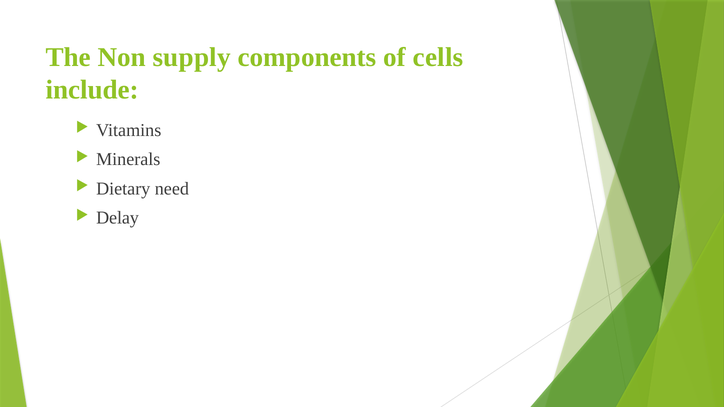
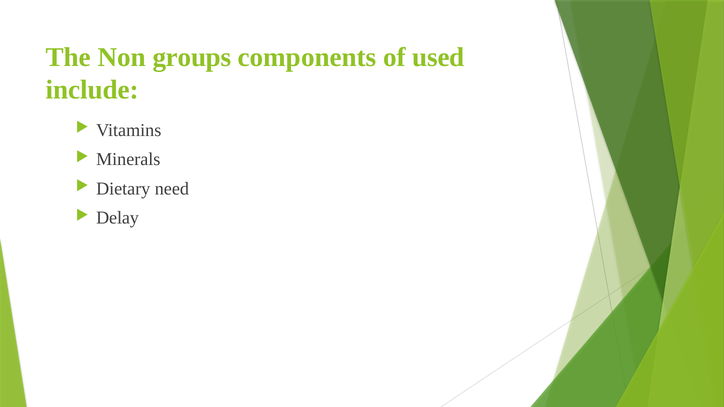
supply: supply -> groups (192, 57)
cells: cells -> used (438, 57)
